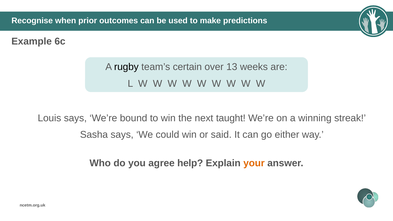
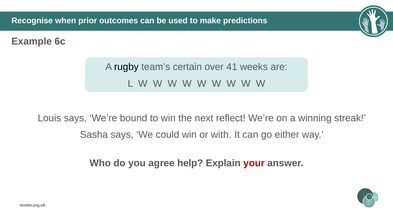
13: 13 -> 41 (232, 67)
taught: taught -> reflect (231, 118)
said: said -> with (221, 135)
your colour: orange -> red (254, 163)
